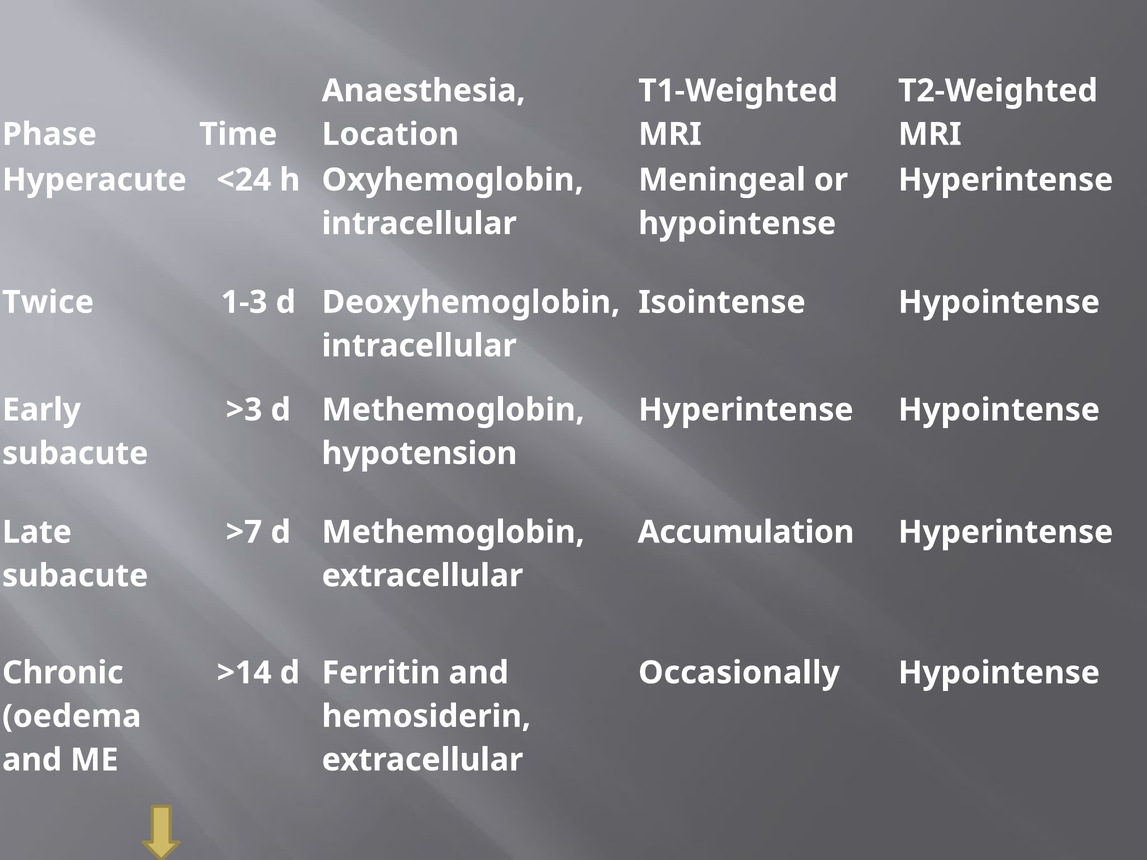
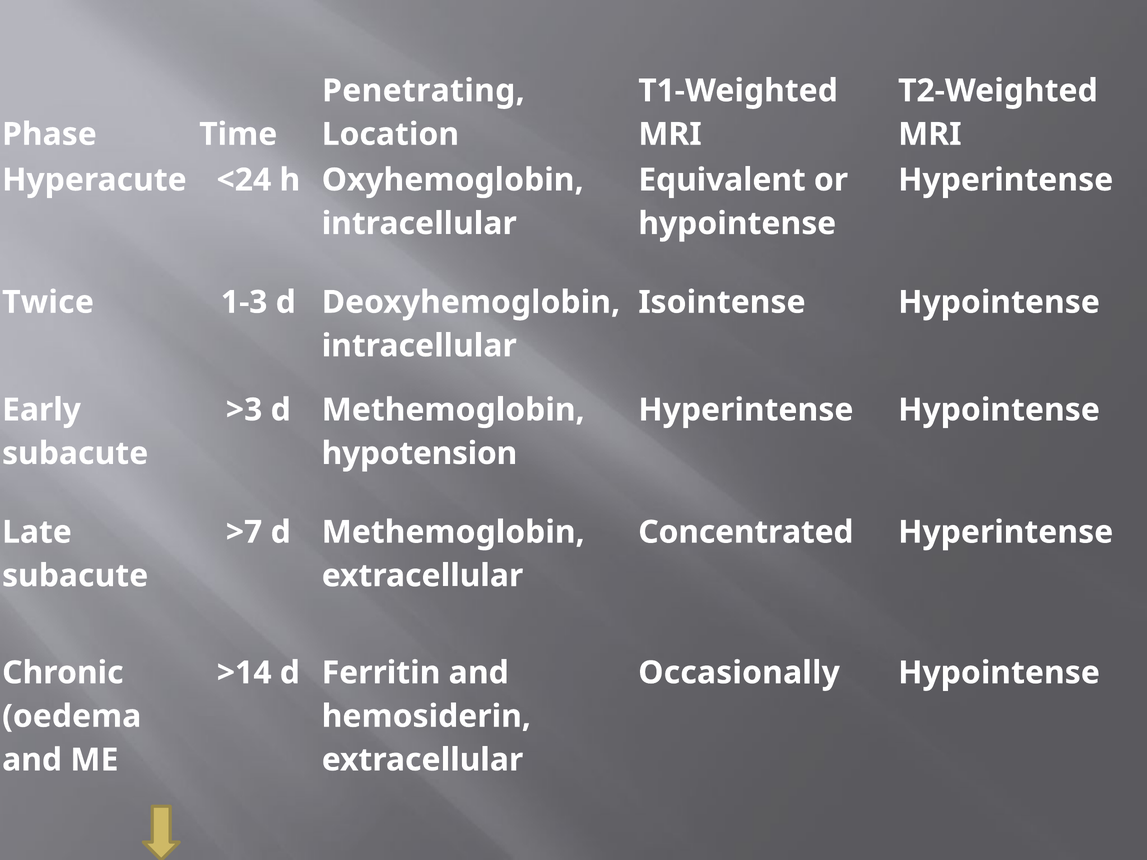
Anaesthesia: Anaesthesia -> Penetrating (423, 91)
Meningeal: Meningeal -> Equivalent (722, 180)
Accumulation: Accumulation -> Concentrated (746, 532)
